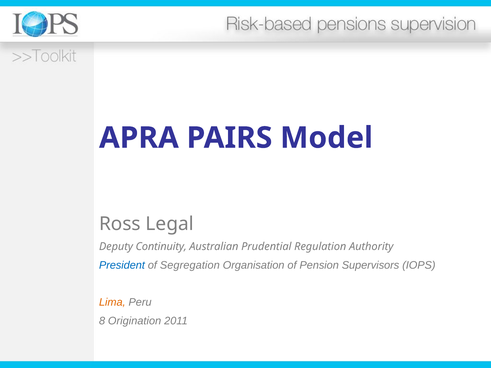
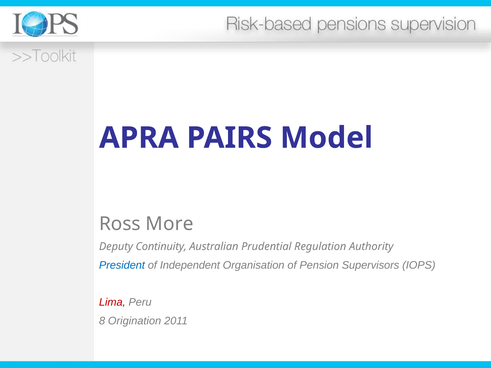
Legal: Legal -> More (170, 224)
Segregation: Segregation -> Independent (190, 265)
Lima colour: orange -> red (112, 302)
